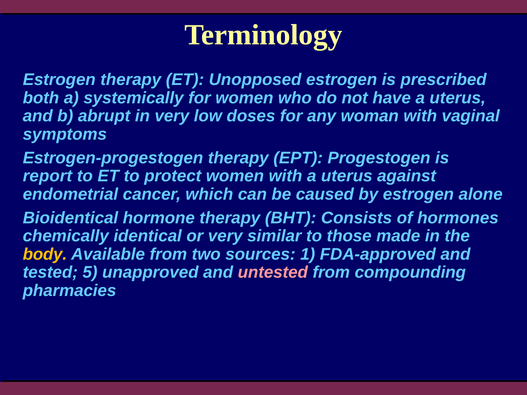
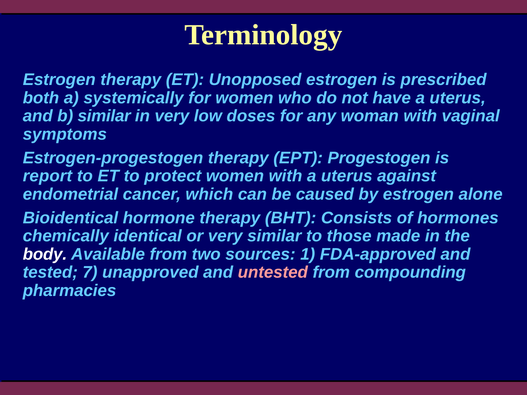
b abrupt: abrupt -> similar (104, 116)
body colour: yellow -> white (45, 254)
5: 5 -> 7 (90, 272)
